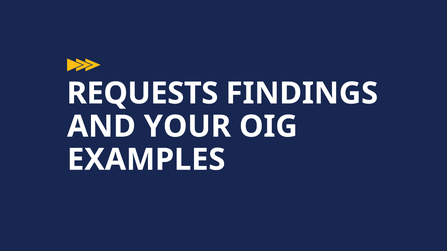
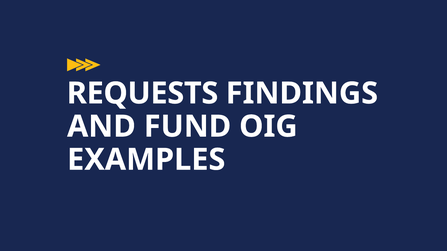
YOUR: YOUR -> FUND (187, 127)
